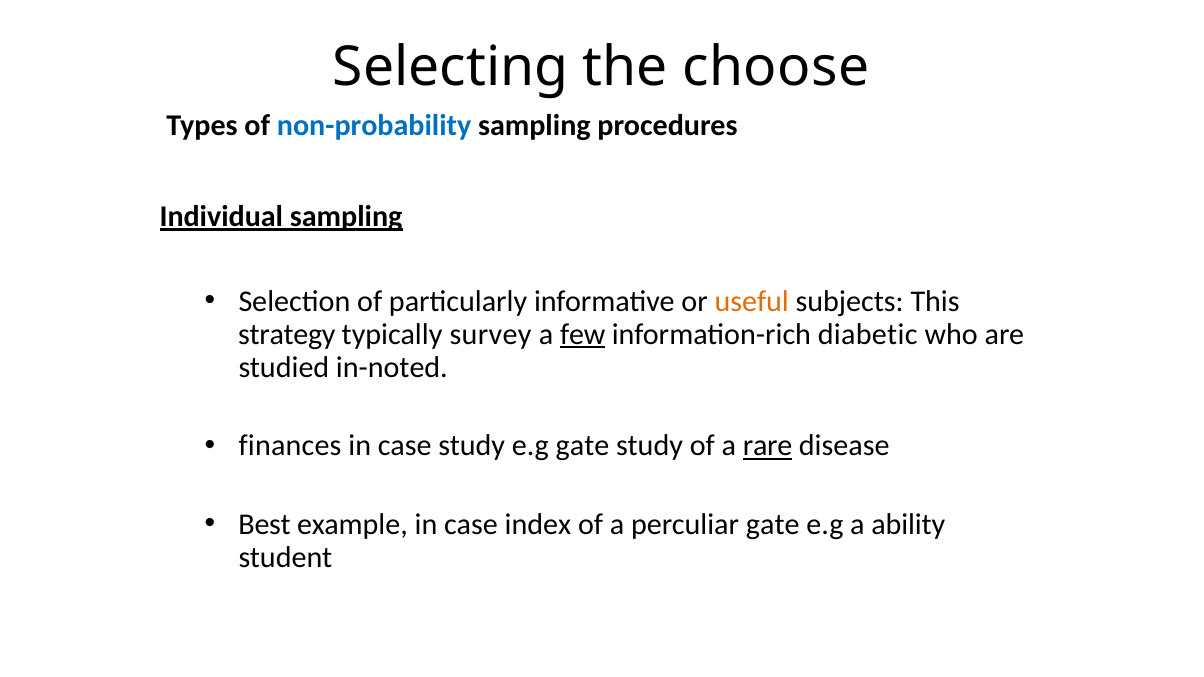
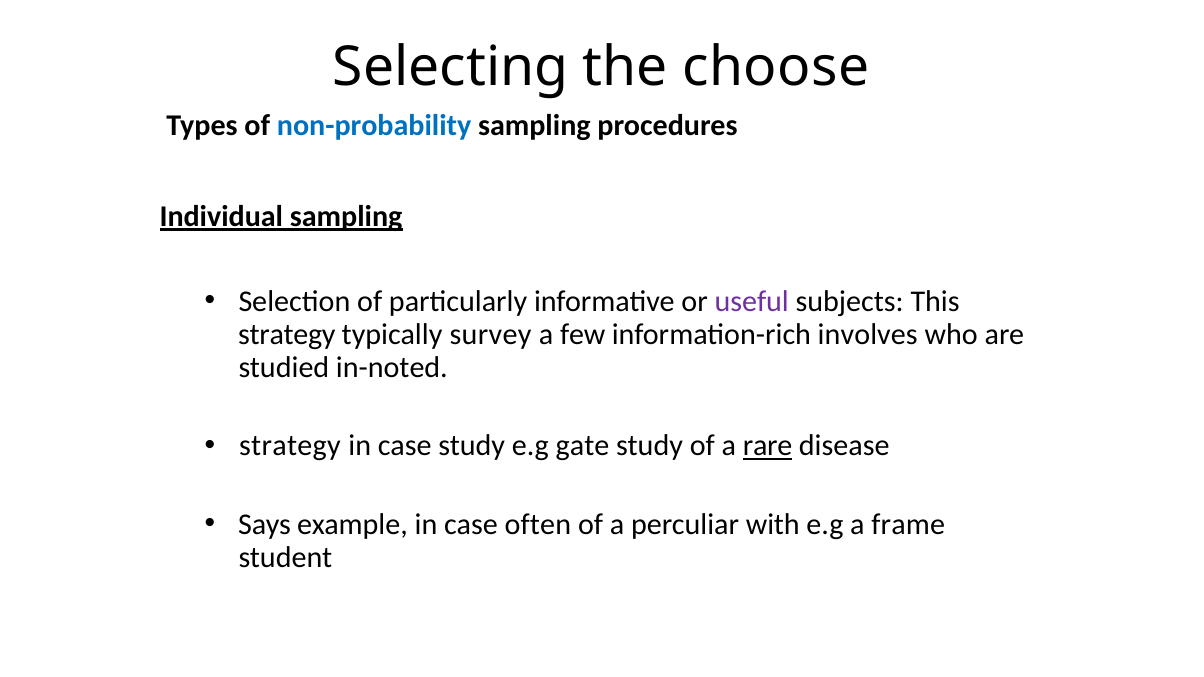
useful colour: orange -> purple (752, 301)
few underline: present -> none (583, 334)
diabetic: diabetic -> involves (868, 334)
finances: finances -> strategy (290, 446)
Best: Best -> Says (265, 525)
index: index -> often (538, 525)
perculiar gate: gate -> with (773, 525)
ability: ability -> frame (908, 525)
